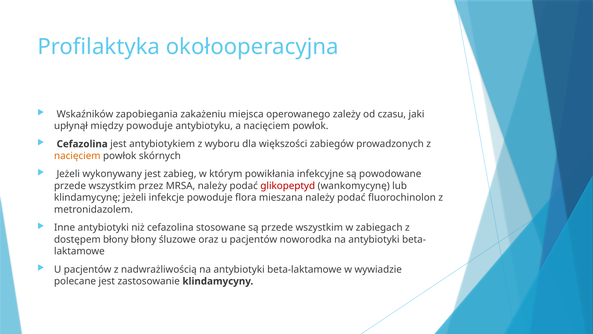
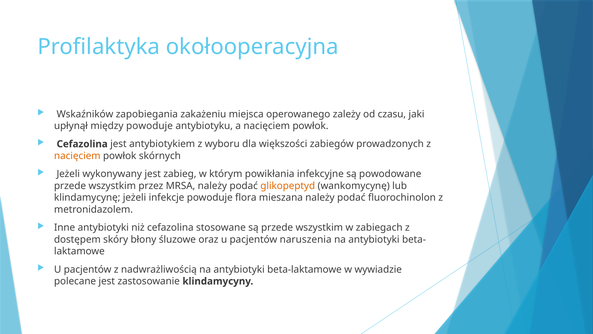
glikopeptyd colour: red -> orange (288, 186)
dostępem błony: błony -> skóry (116, 239)
noworodka: noworodka -> naruszenia (306, 239)
